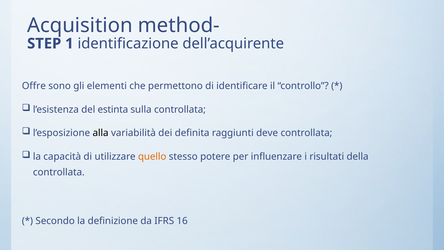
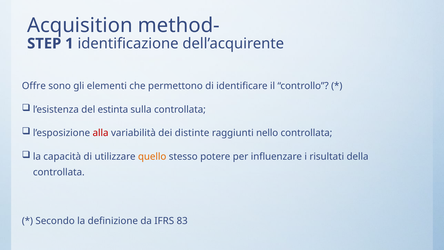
alla colour: black -> red (101, 133)
definita: definita -> distinte (192, 133)
deve: deve -> nello (267, 133)
16: 16 -> 83 (182, 221)
